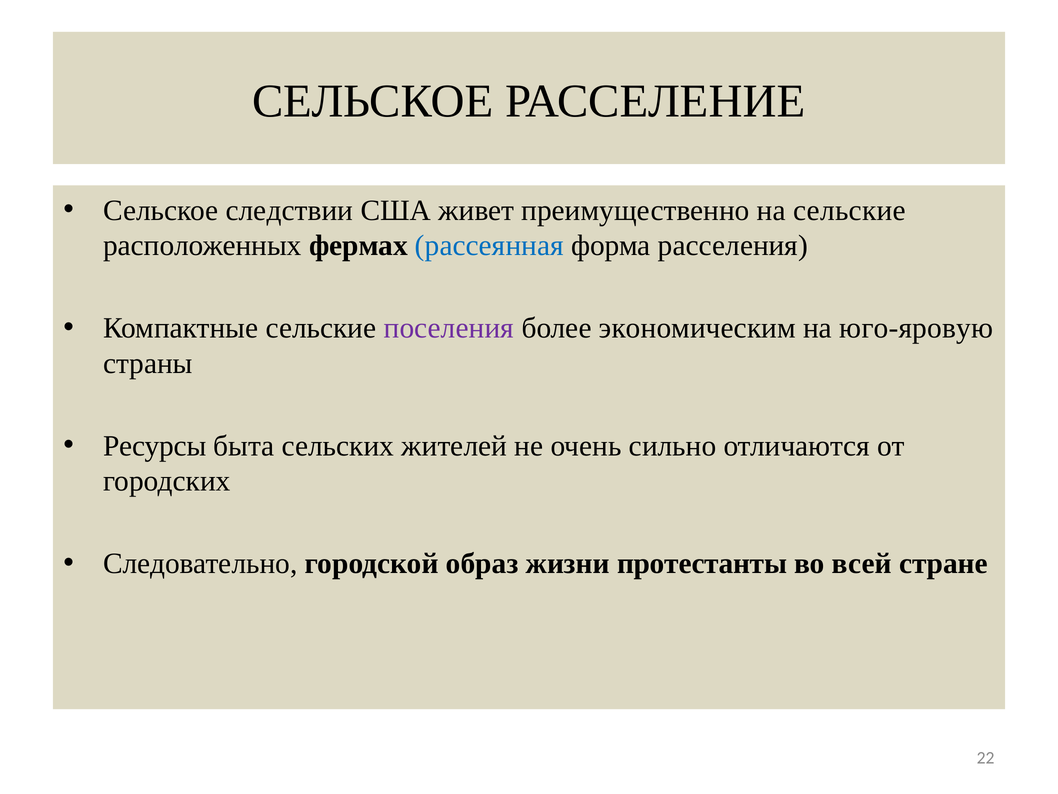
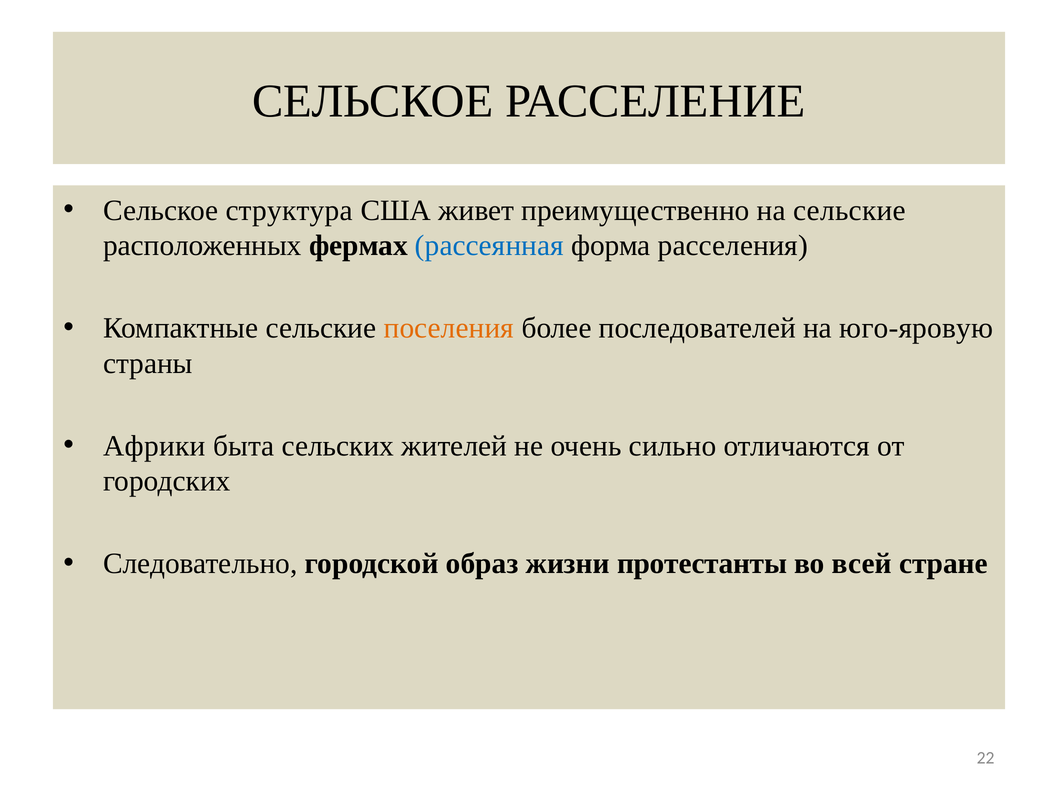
следствии: следствии -> структура (289, 210)
поселения colour: purple -> orange (449, 328)
экономическим: экономическим -> последователей (697, 328)
Ресурсы: Ресурсы -> Африки (154, 446)
